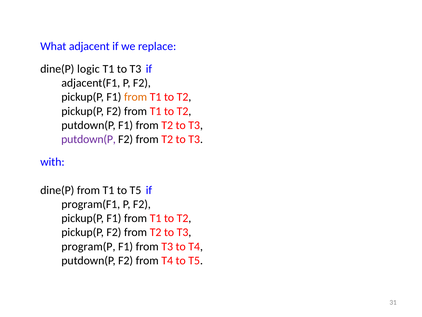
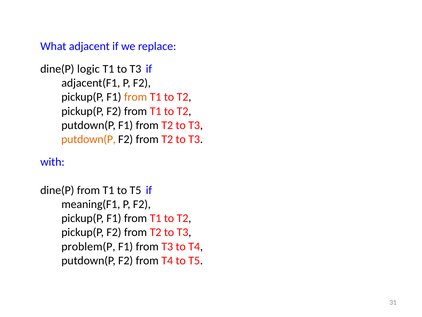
putdown(P colour: purple -> orange (88, 139)
program(F1: program(F1 -> meaning(F1 (91, 204)
program(P: program(P -> problem(P (88, 246)
